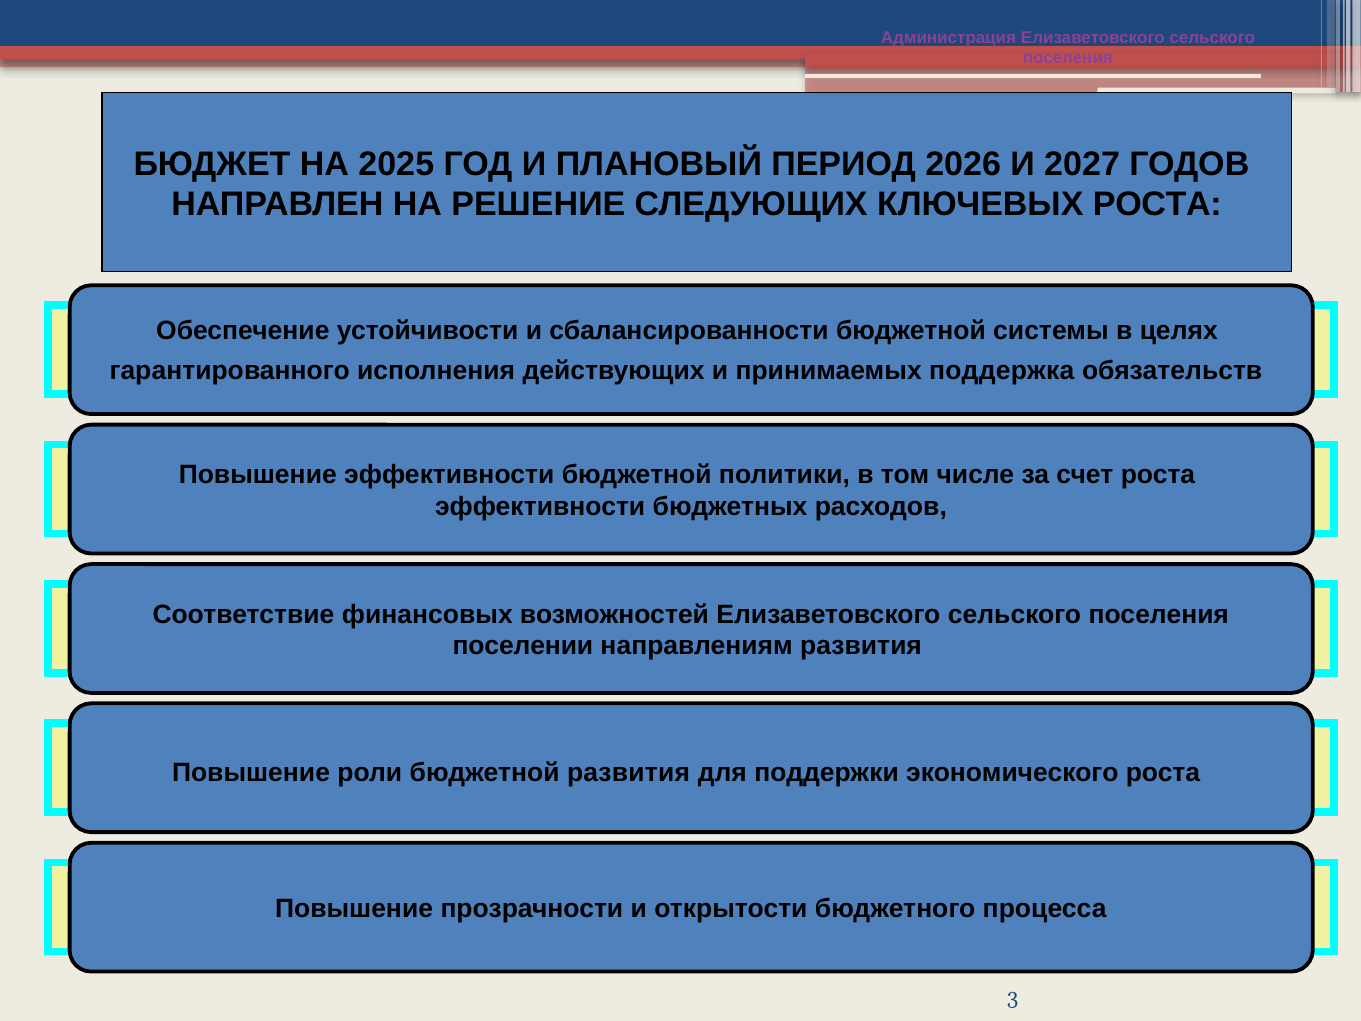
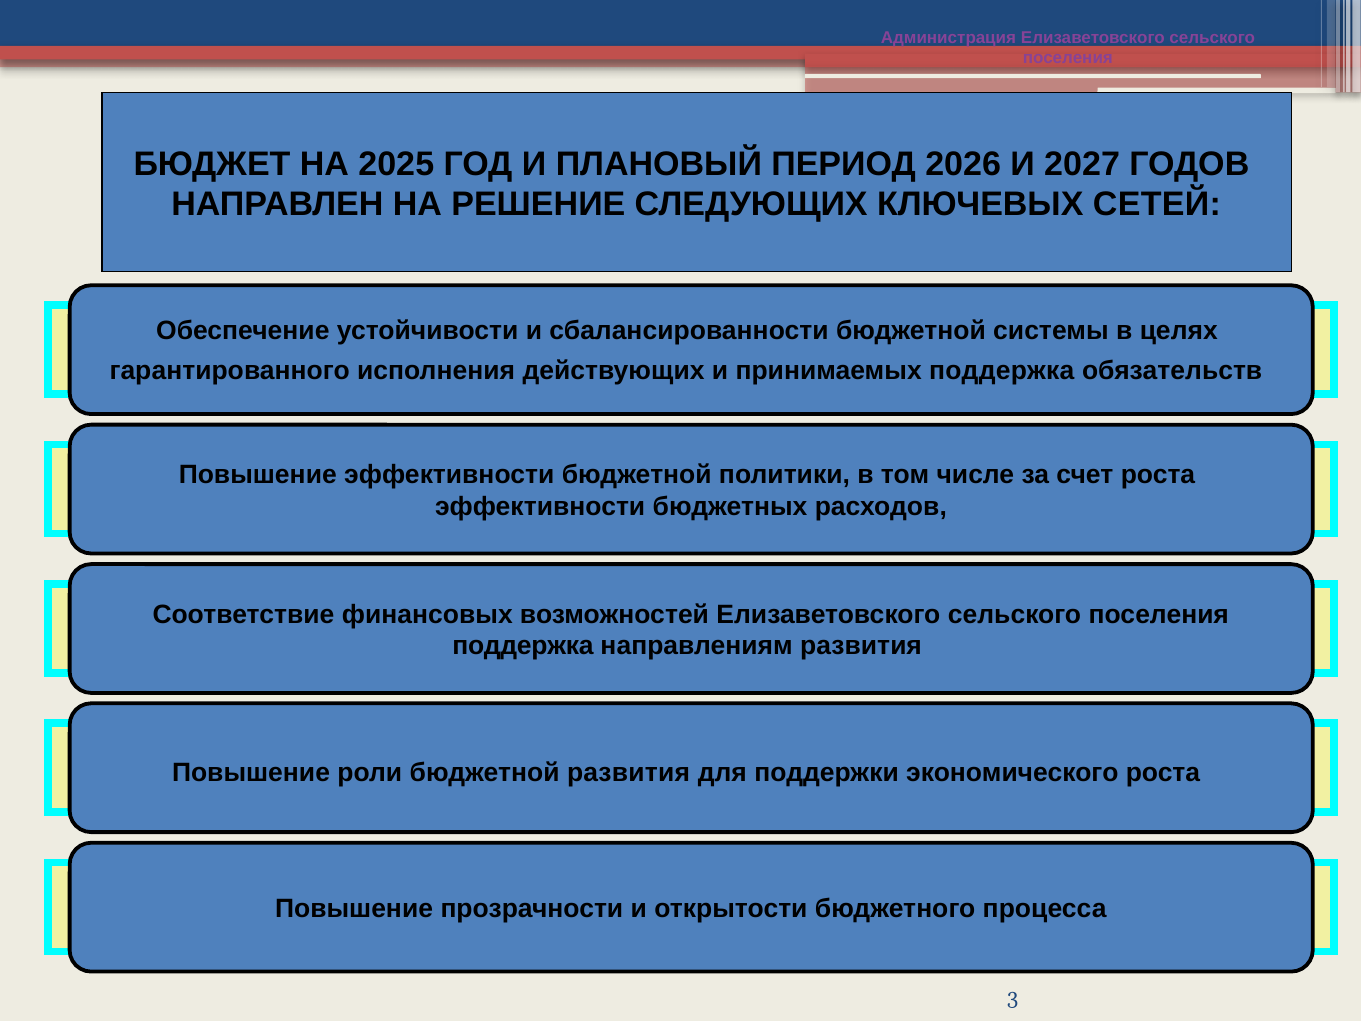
КЛЮЧЕВЫХ РОСТА: РОСТА -> СЕТЕЙ (1157, 205)
поселении: поселении -> поддержка (523, 646)
